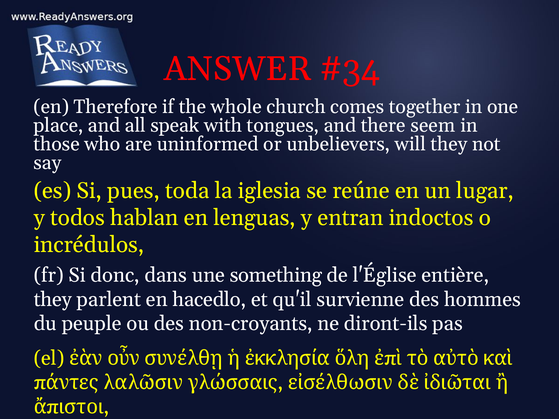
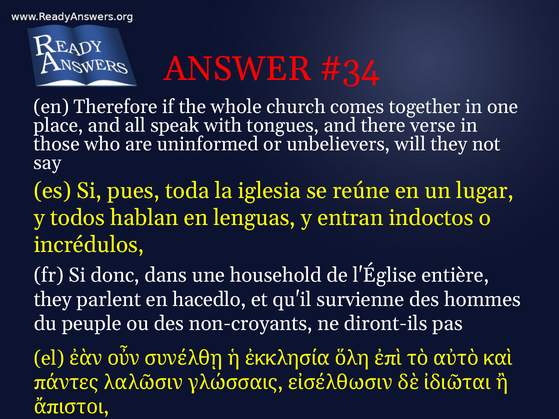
seem: seem -> verse (433, 126)
something: something -> household (276, 275)
